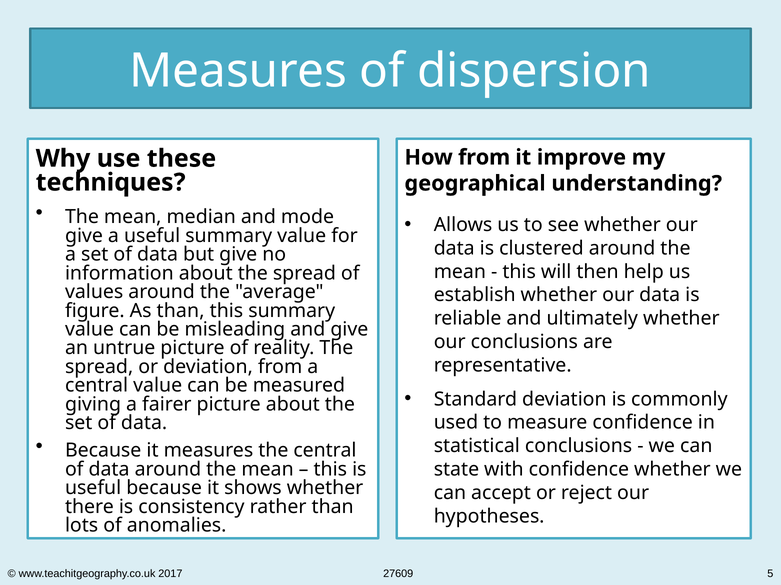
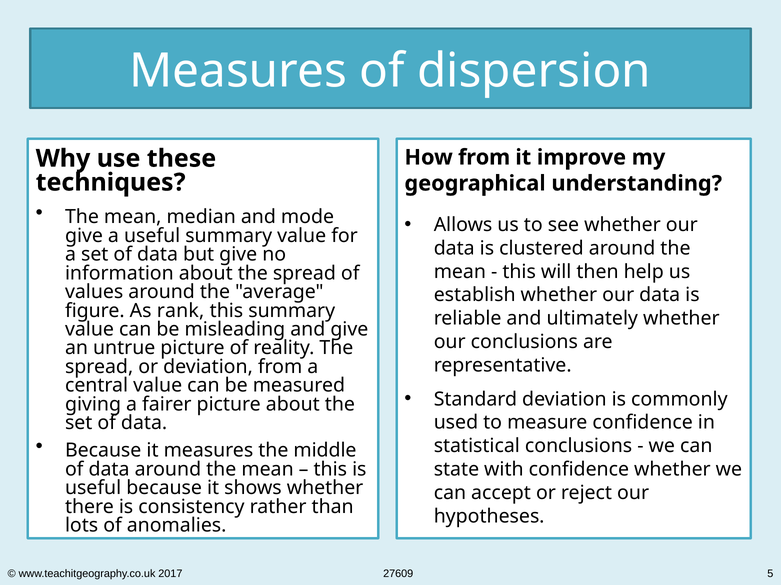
As than: than -> rank (181, 311)
the central: central -> middle (325, 451)
